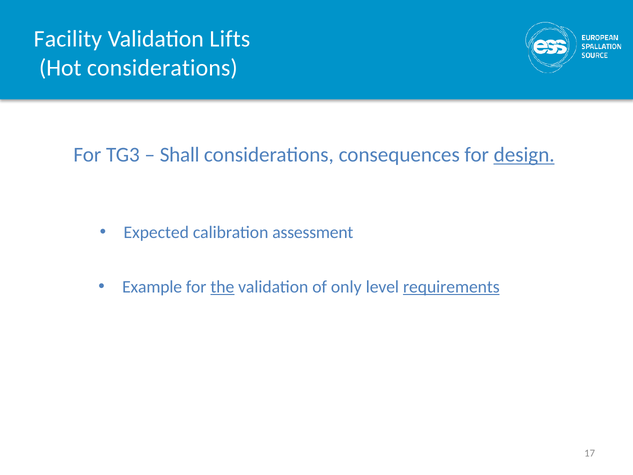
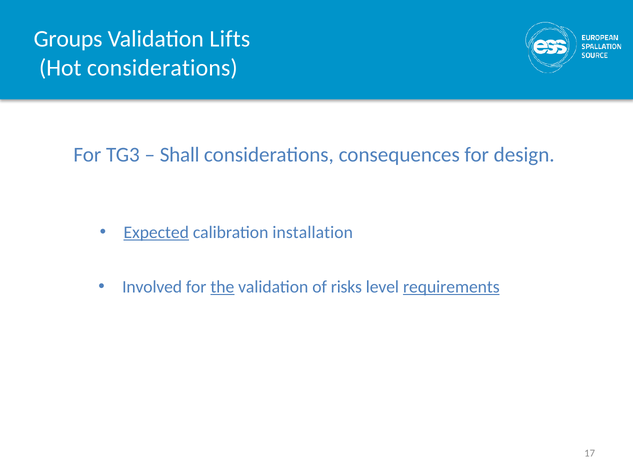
Facility: Facility -> Groups (68, 39)
design underline: present -> none (524, 155)
Expected underline: none -> present (156, 232)
assessment: assessment -> installation (313, 232)
Example: Example -> Involved (152, 287)
only: only -> risks (346, 287)
